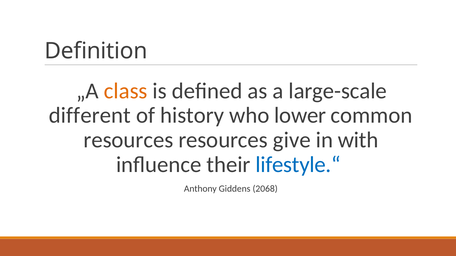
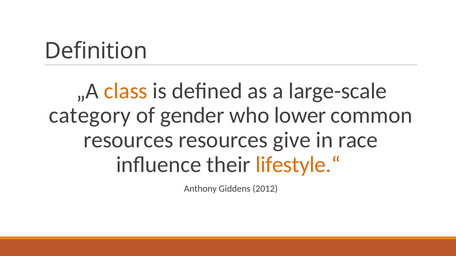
different: different -> category (90, 116)
history: history -> gender (192, 116)
with: with -> race (358, 140)
lifestyle.“ colour: blue -> orange (298, 165)
2068: 2068 -> 2012 (265, 189)
